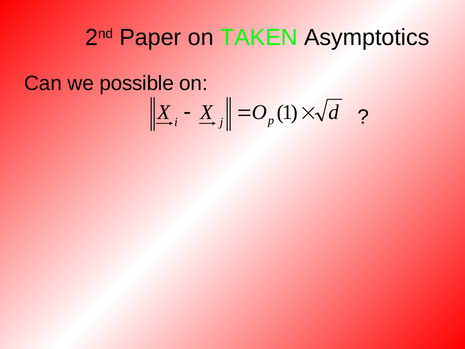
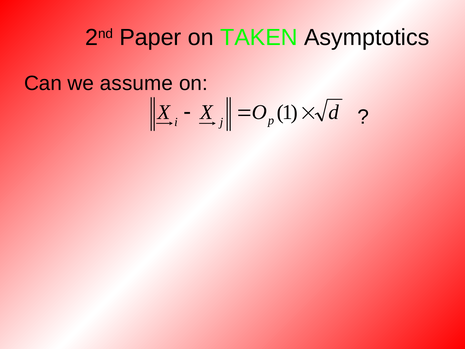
possible: possible -> assume (136, 83)
